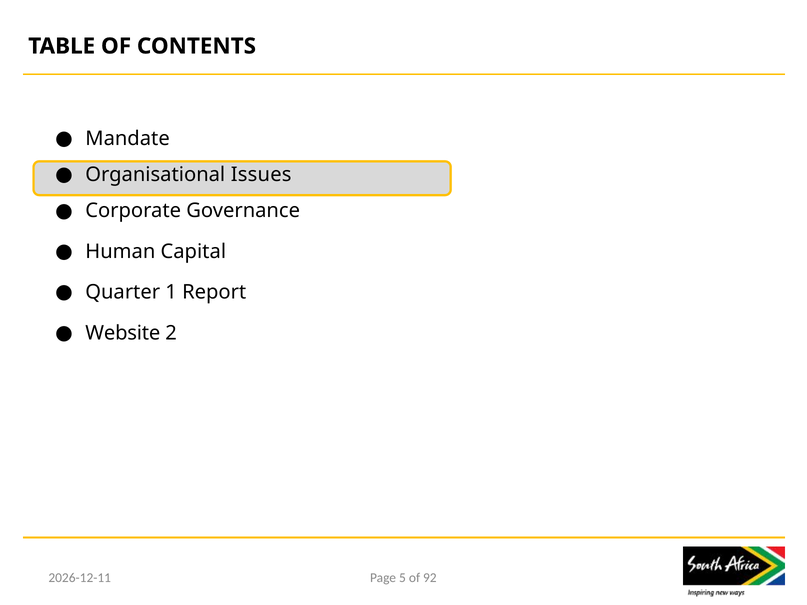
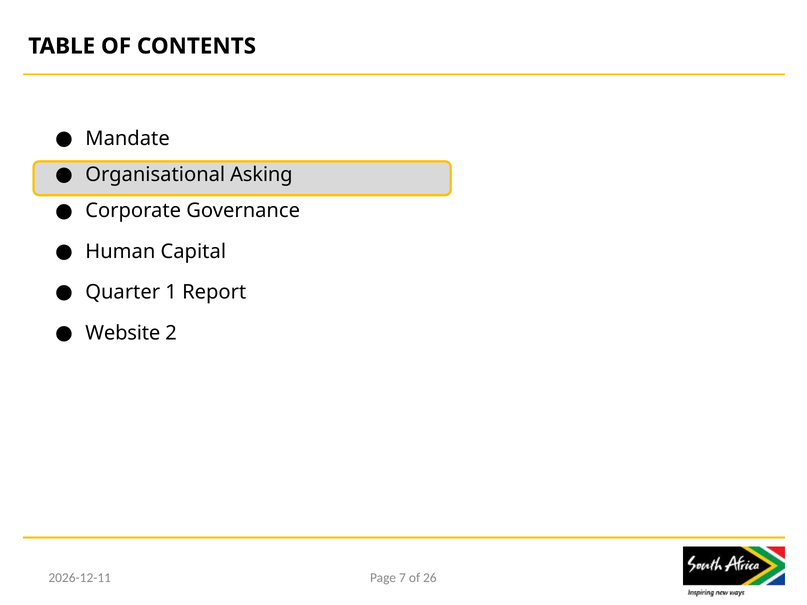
Issues: Issues -> Asking (261, 175)
5: 5 -> 7 (402, 578)
92: 92 -> 26 (430, 578)
